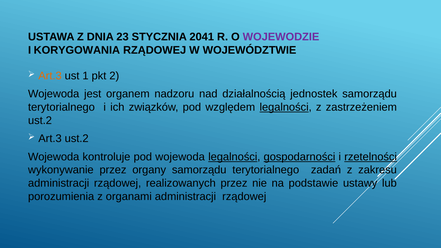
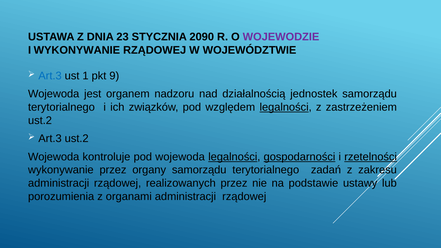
2041: 2041 -> 2090 (202, 37)
I KORYGOWANIA: KORYGOWANIA -> WYKONYWANIE (77, 50)
Art.3 colour: orange -> blue (50, 76)
2: 2 -> 9 (114, 76)
